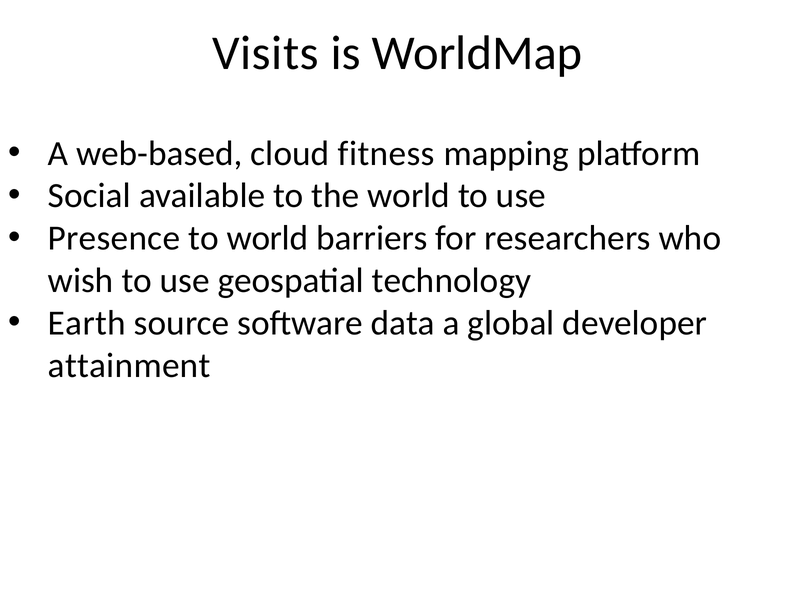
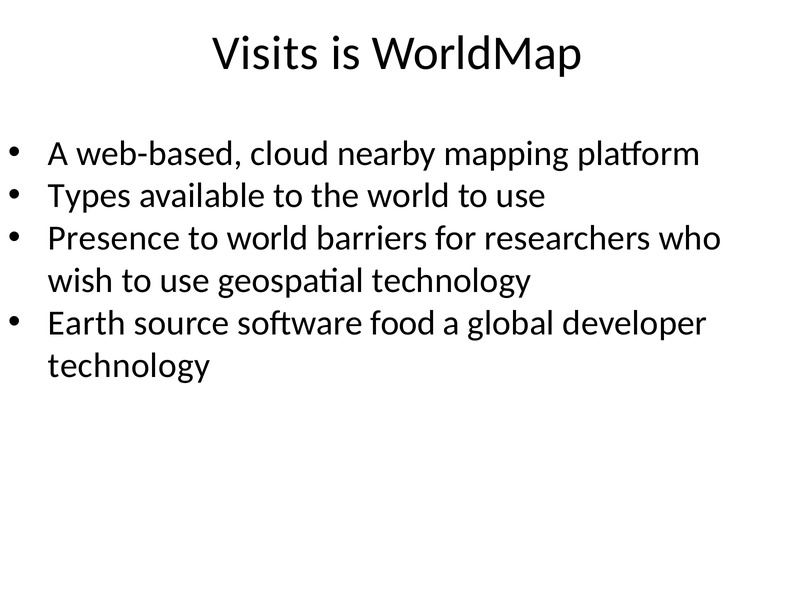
fitness: fitness -> nearby (387, 153)
Social: Social -> Types (89, 196)
data: data -> food (403, 323)
attainment: attainment -> technology (129, 366)
